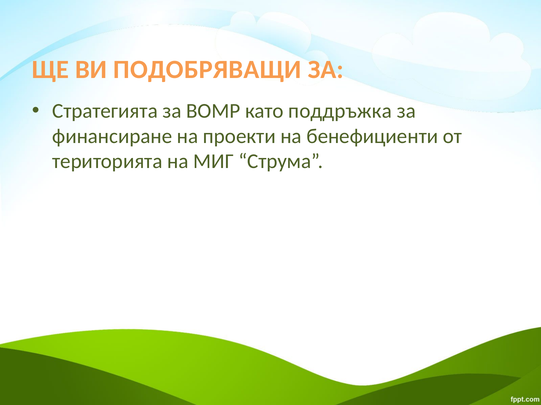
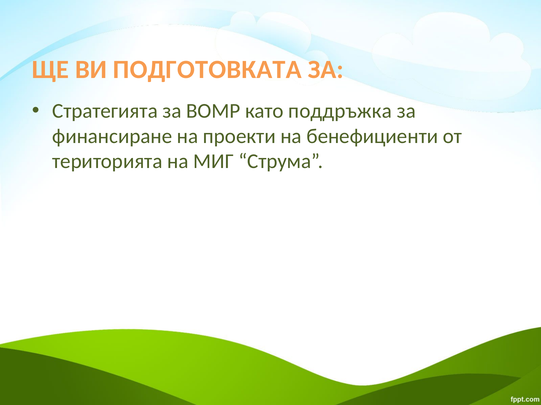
ПОДОБРЯВАЩИ: ПОДОБРЯВАЩИ -> ПОДГОТОВКАТА (207, 70)
